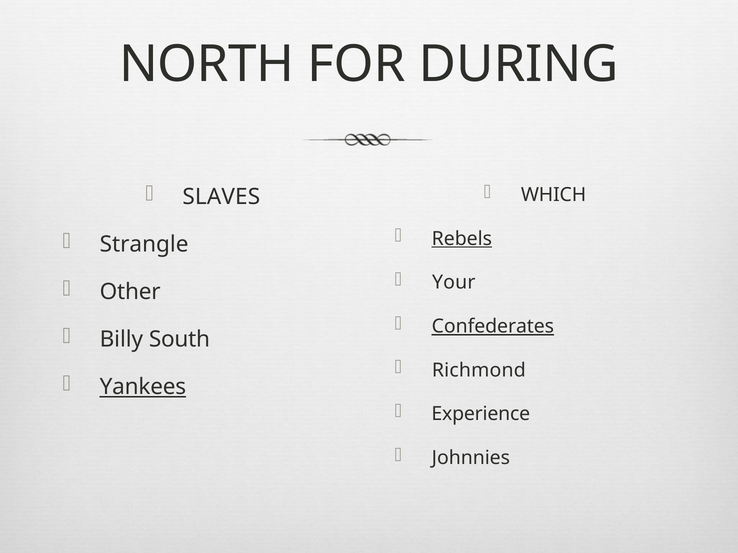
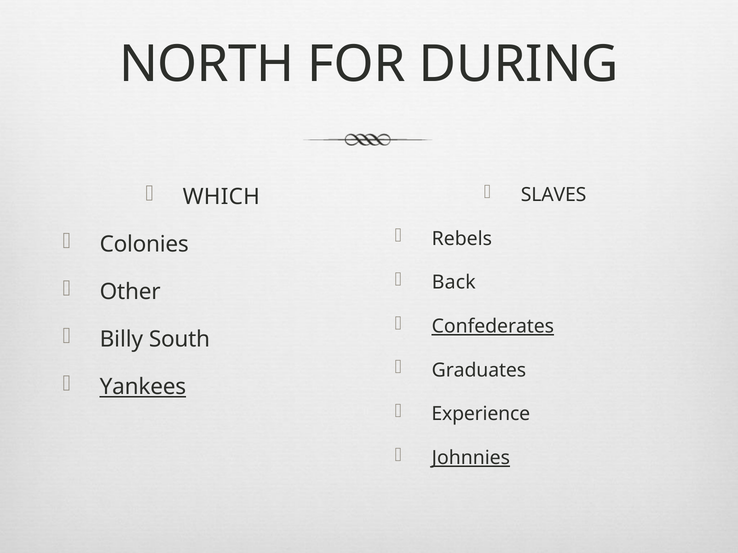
WHICH: WHICH -> SLAVES (554, 195)
SLAVES: SLAVES -> WHICH (221, 197)
Rebels underline: present -> none (462, 239)
Strangle: Strangle -> Colonies (144, 245)
Your: Your -> Back (454, 283)
Richmond: Richmond -> Graduates (479, 371)
Johnnies underline: none -> present (471, 458)
